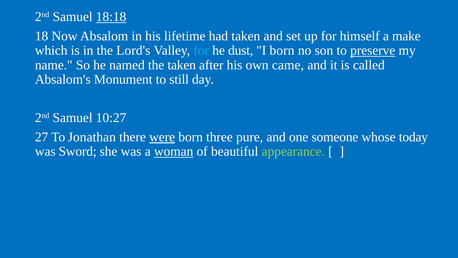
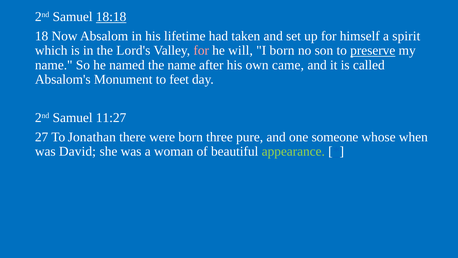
make: make -> spirit (406, 36)
for colour: light blue -> pink (201, 50)
dust: dust -> will (241, 50)
the taken: taken -> name (182, 65)
still: still -> feet (179, 79)
10:27: 10:27 -> 11:27 (111, 118)
were underline: present -> none (162, 137)
today: today -> when (413, 137)
Sword: Sword -> David (77, 151)
woman underline: present -> none (174, 151)
